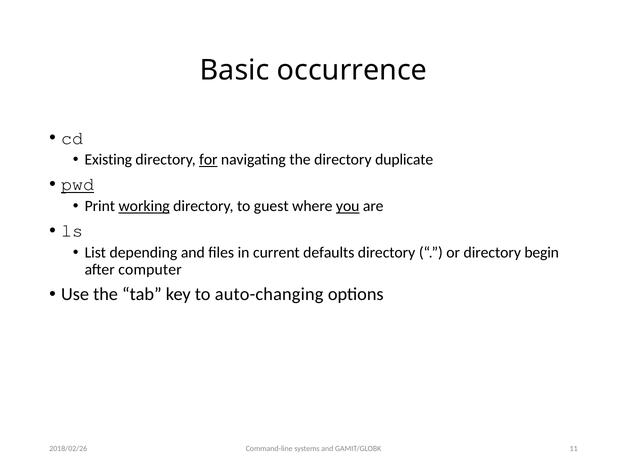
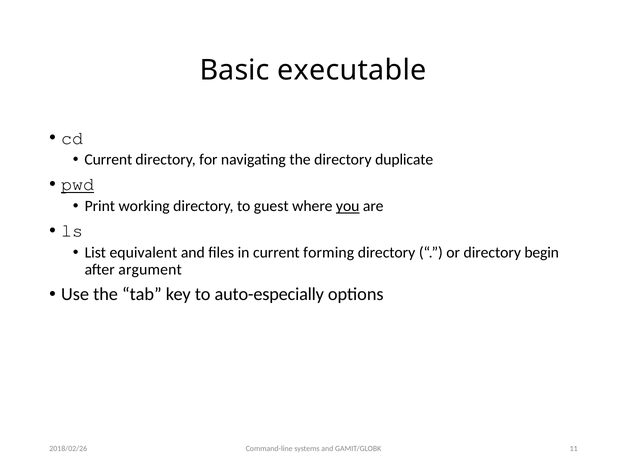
occurrence: occurrence -> executable (352, 70)
Existing: Existing -> Current (108, 160)
for underline: present -> none (208, 160)
working underline: present -> none (144, 206)
depending: depending -> equivalent (143, 253)
defaults: defaults -> forming (329, 253)
computer: computer -> argument (150, 270)
auto-changing: auto-changing -> auto-especially (269, 294)
